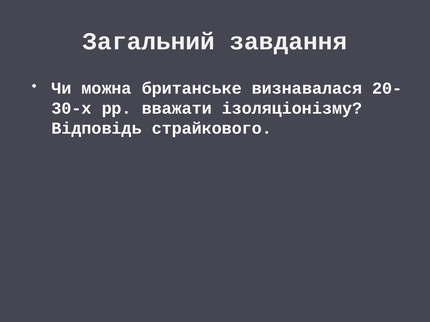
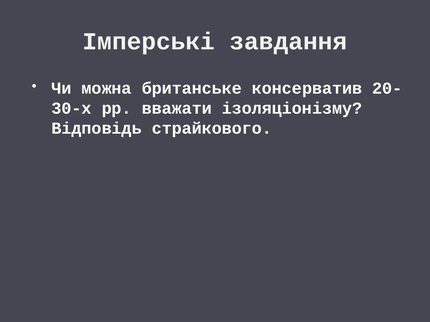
Загальний: Загальний -> Імперські (149, 41)
визнавалася: визнавалася -> консерватив (307, 89)
